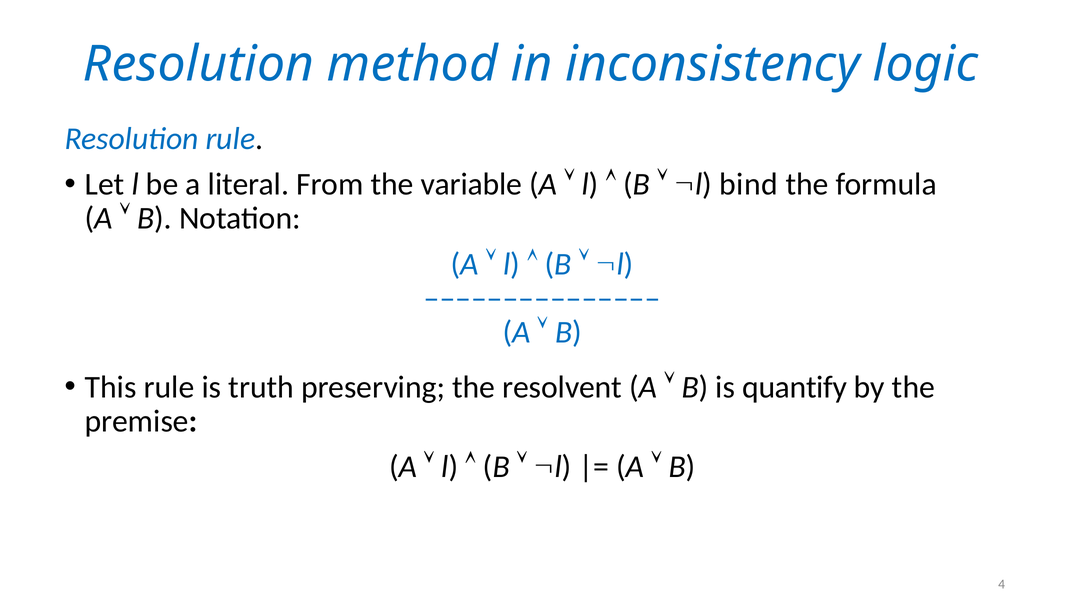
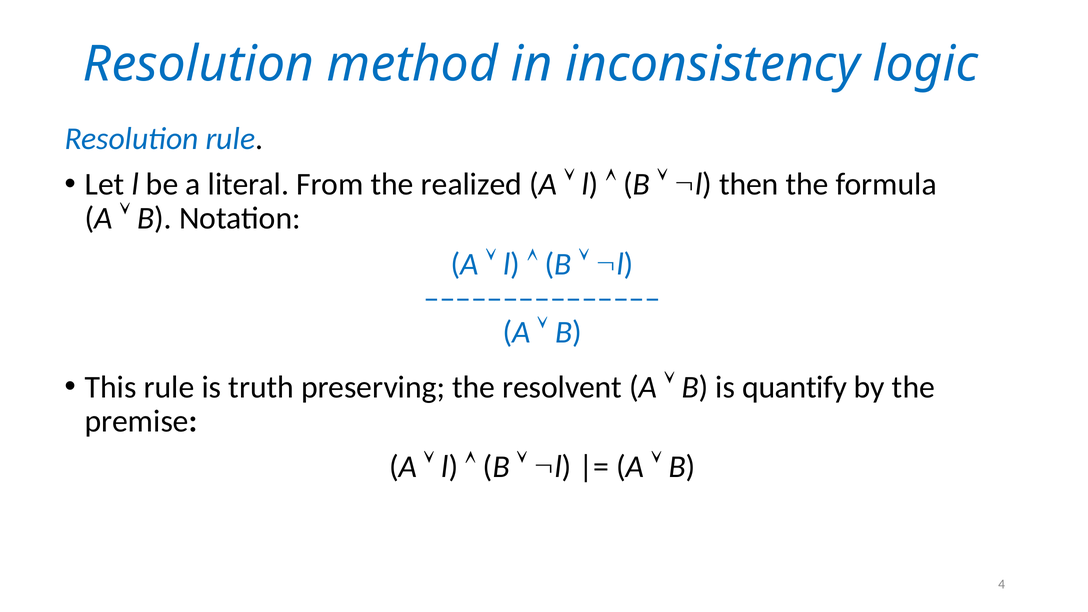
variable: variable -> realized (471, 184)
bind: bind -> then (749, 184)
